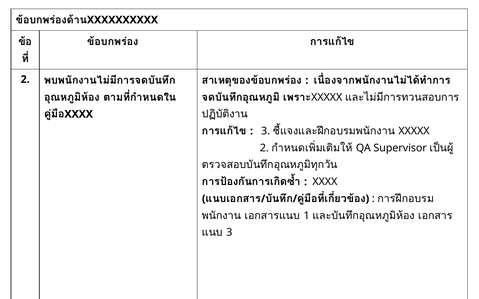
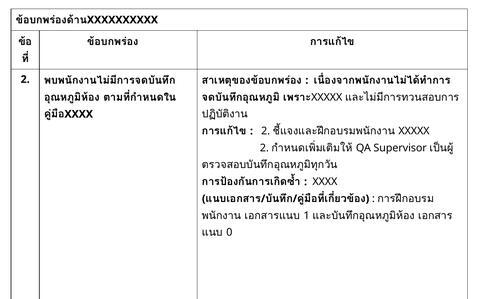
3: 3 -> 2 (266, 131)
3: 3 -> 0 (229, 233)
